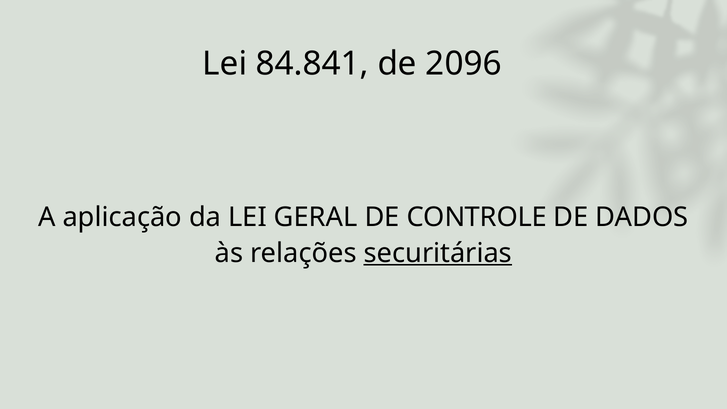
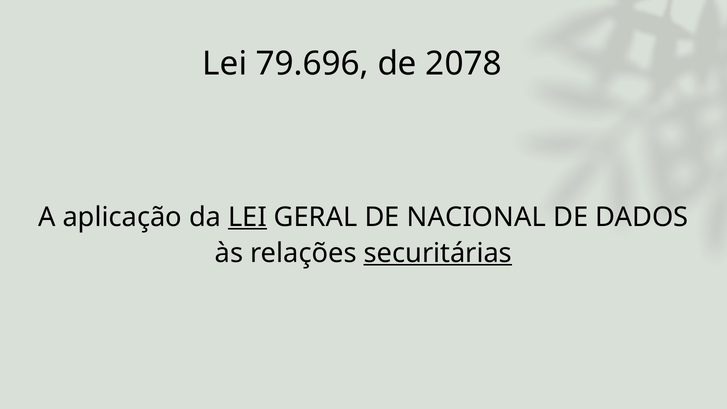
84.841: 84.841 -> 79.696 (312, 64)
2096: 2096 -> 2078 (464, 64)
LEI underline: none -> present (248, 217)
CONTROLE: CONTROLE -> NACIONAL (476, 217)
